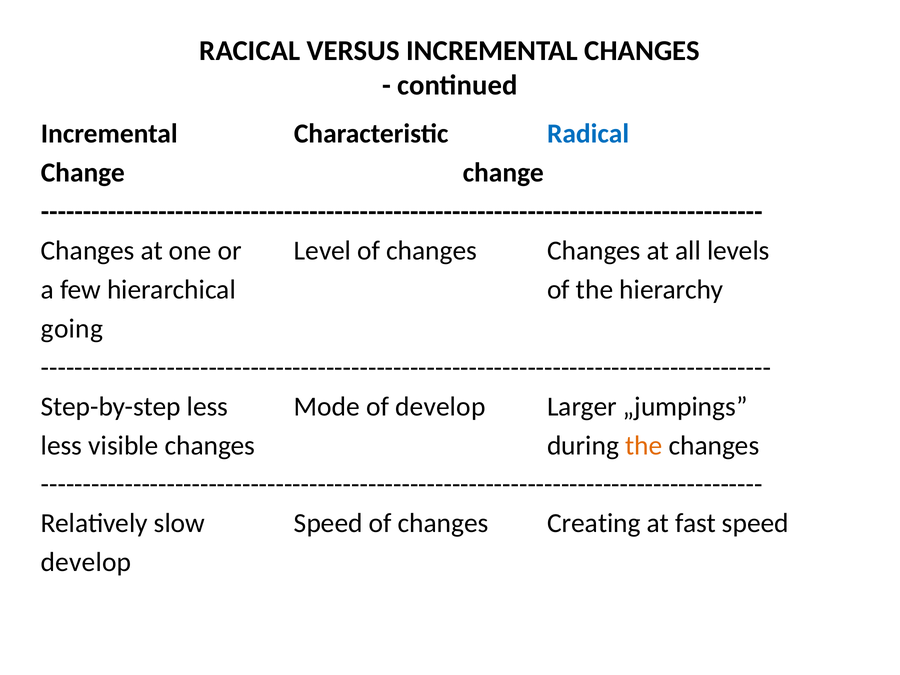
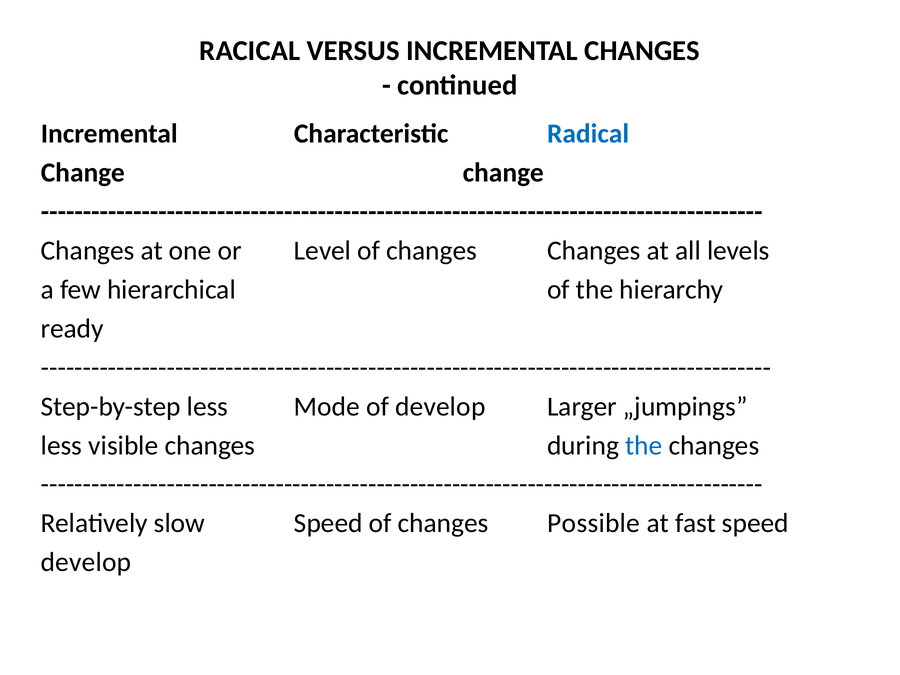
going: going -> ready (72, 328)
the colour: orange -> blue (644, 445)
Creating: Creating -> Possible (594, 523)
